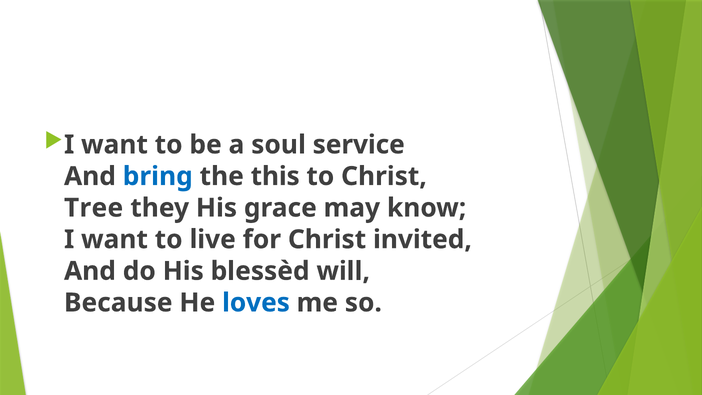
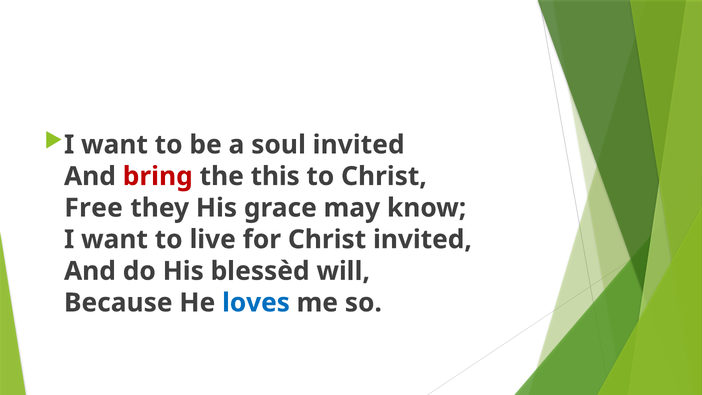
soul service: service -> invited (359, 145)
bring colour: blue -> red (158, 176)
Tree: Tree -> Free (94, 208)
